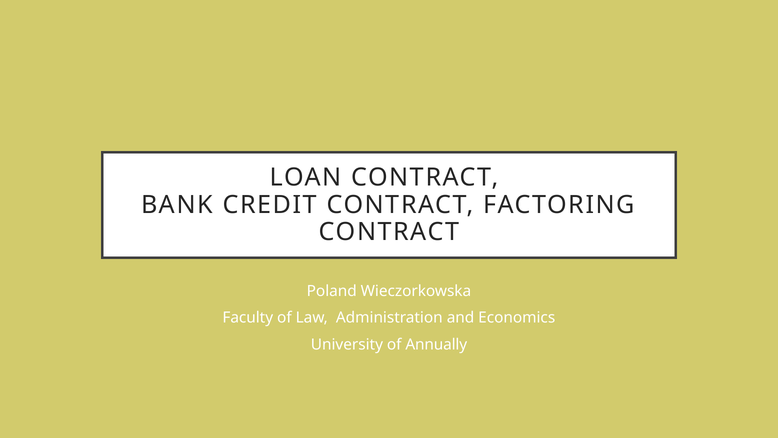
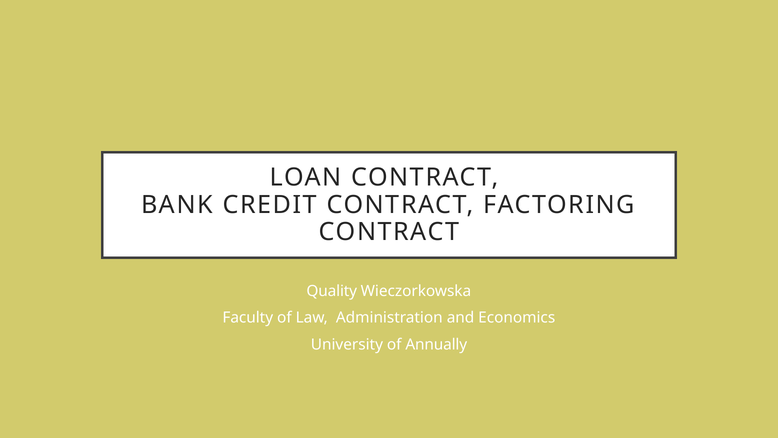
Poland: Poland -> Quality (332, 291)
